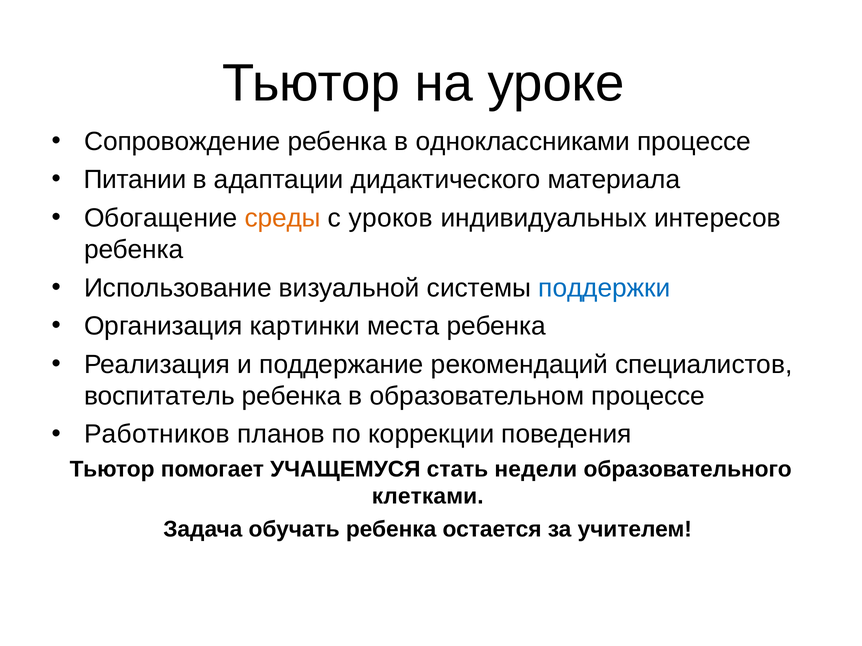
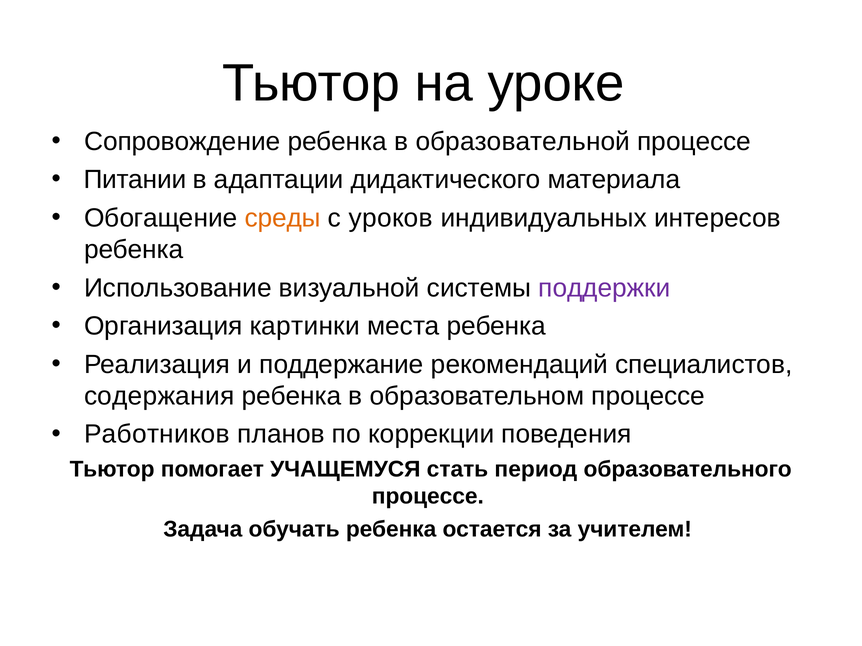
одноклассниками: одноклассниками -> образовательной (523, 142)
поддержки colour: blue -> purple (604, 288)
воспитатель: воспитатель -> содержания (159, 396)
недели: недели -> период (536, 470)
клетками: клетками -> процессе (428, 497)
